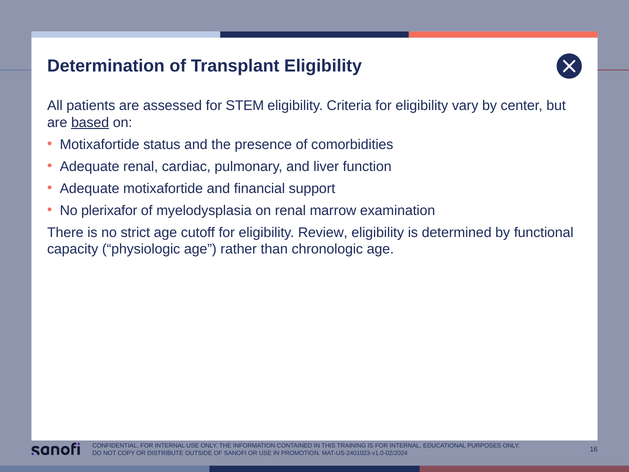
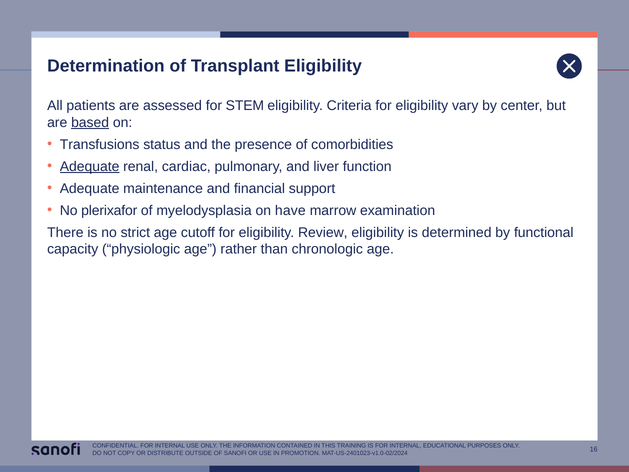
Motixafortide: Motixafortide -> Transfusions (100, 144)
Adequate underline: none -> present (90, 166)
Adequate motixafortide: motixafortide -> maintenance (163, 188)
on renal: renal -> have (290, 210)
